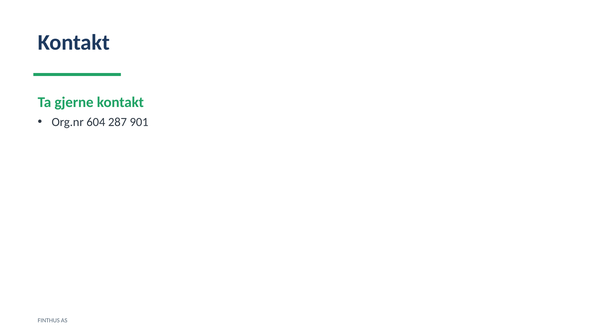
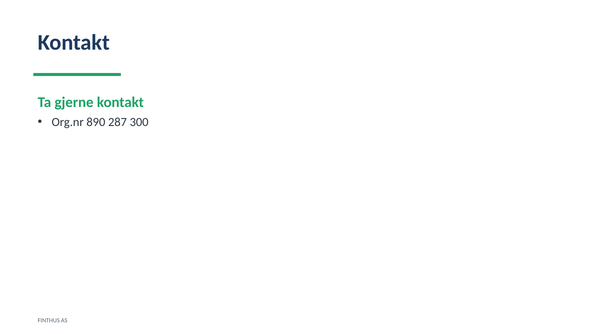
604: 604 -> 890 (96, 122)
901: 901 -> 300 (139, 122)
